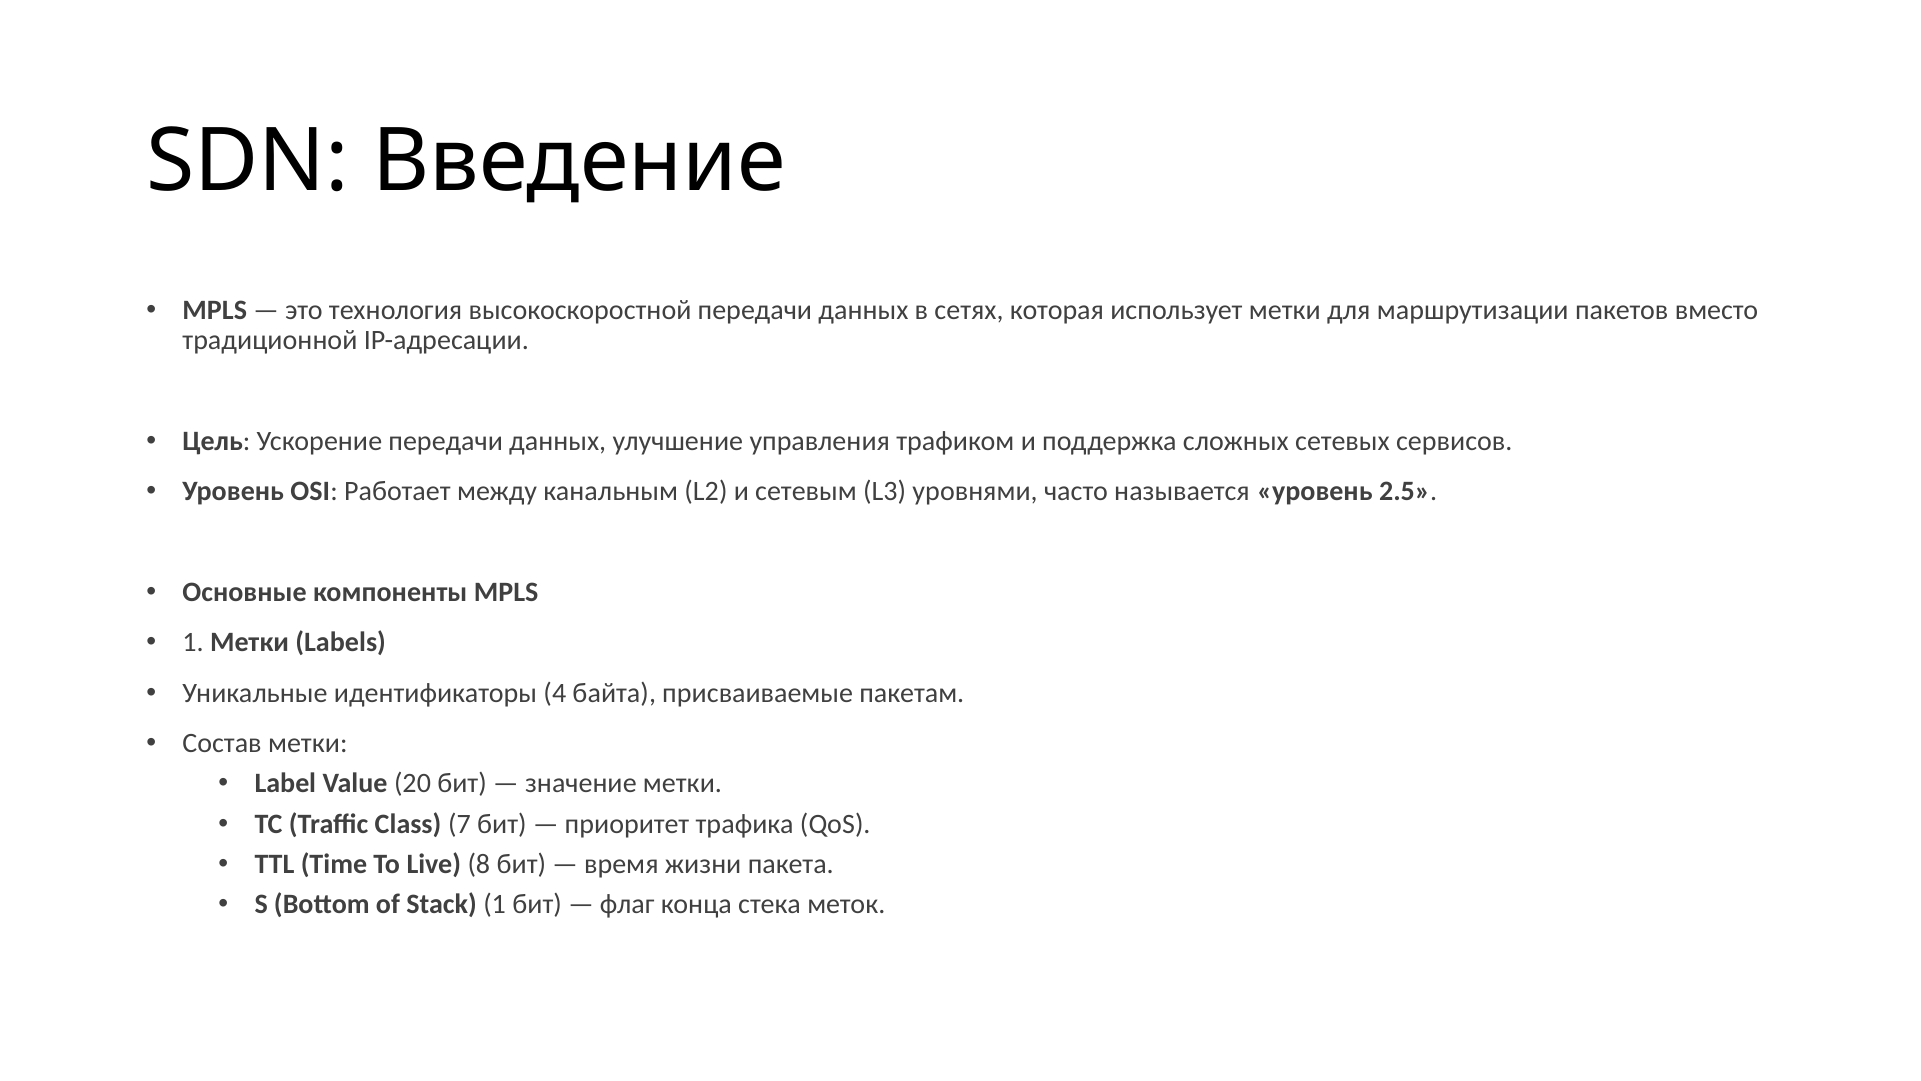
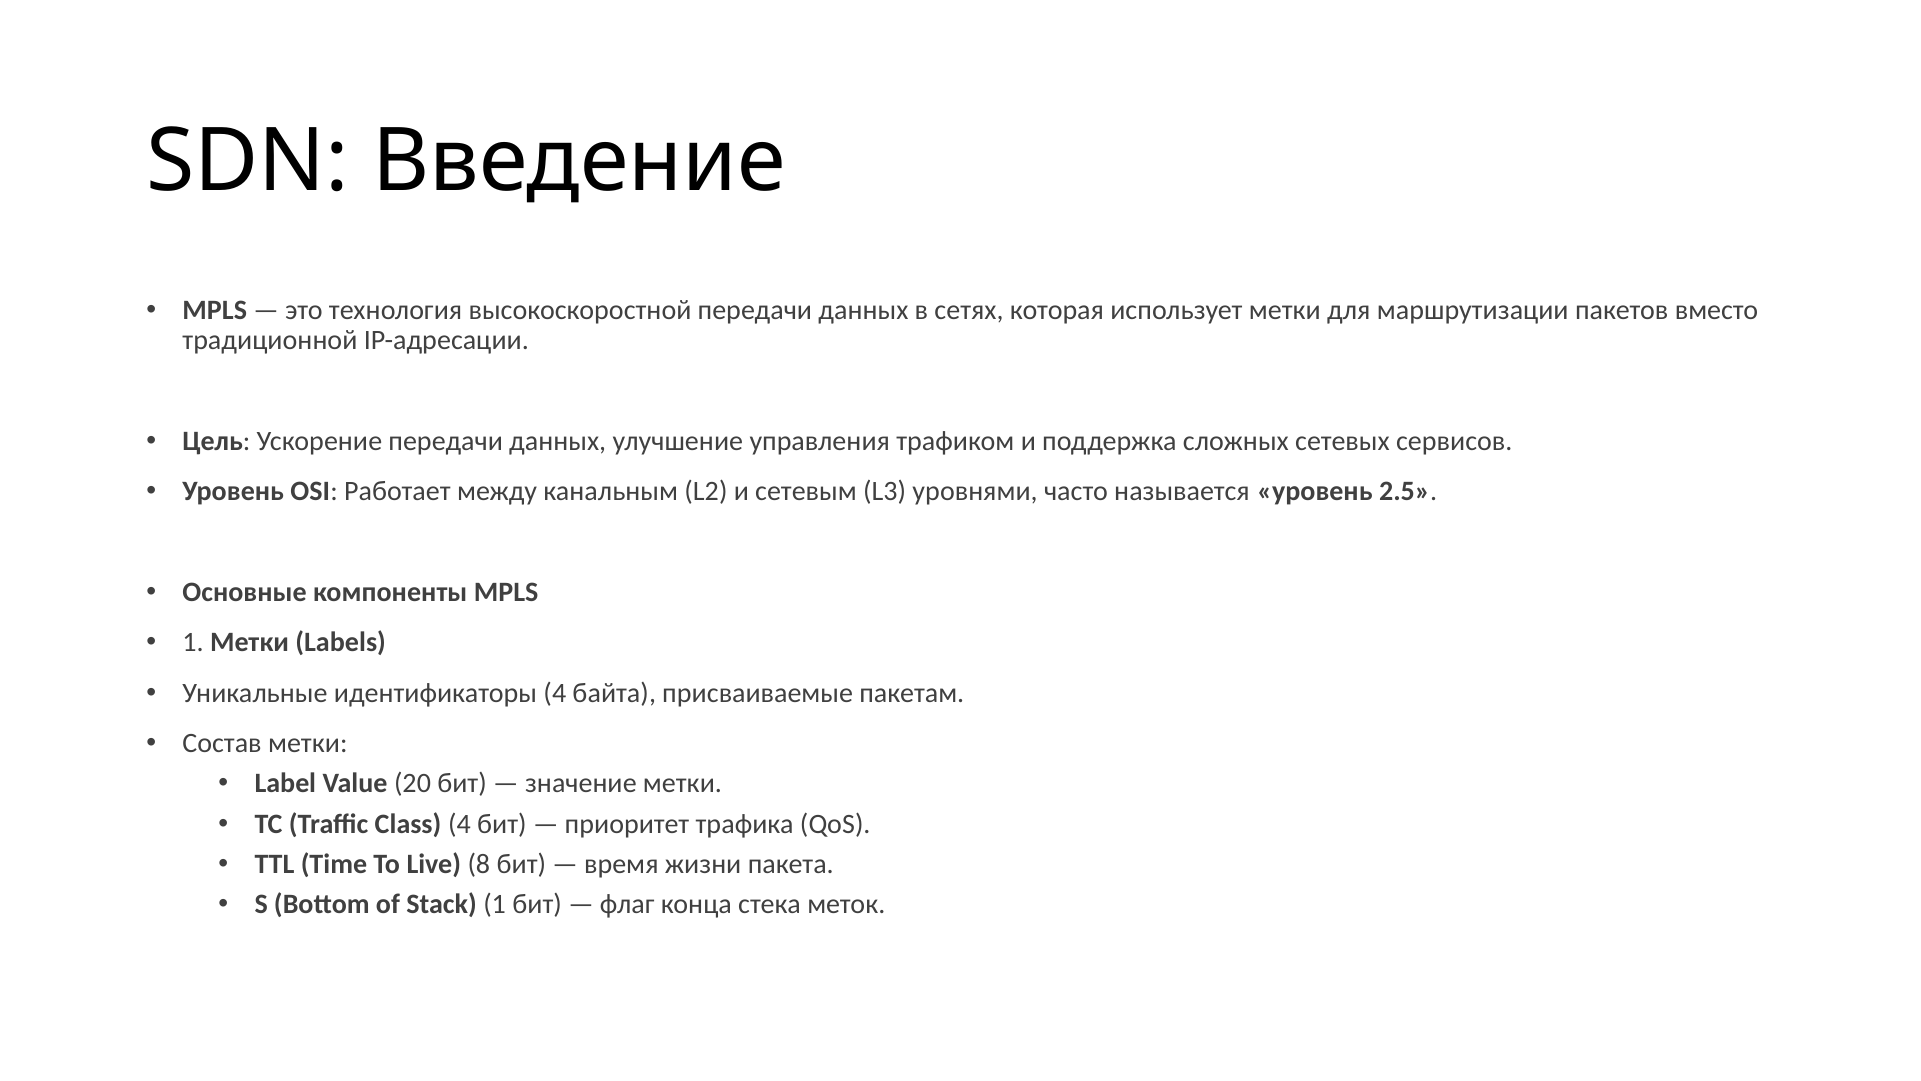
Class 7: 7 -> 4 (459, 824)
